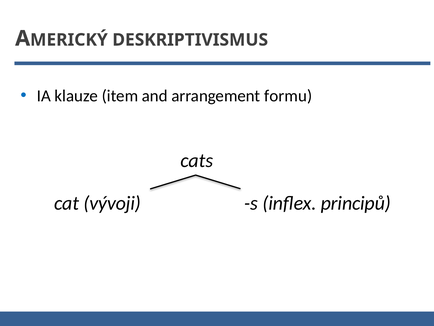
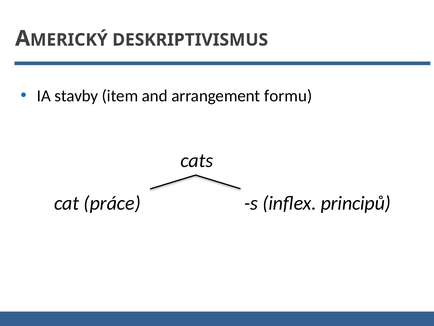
klauze: klauze -> stavby (76, 96)
vývoji: vývoji -> práce (112, 203)
